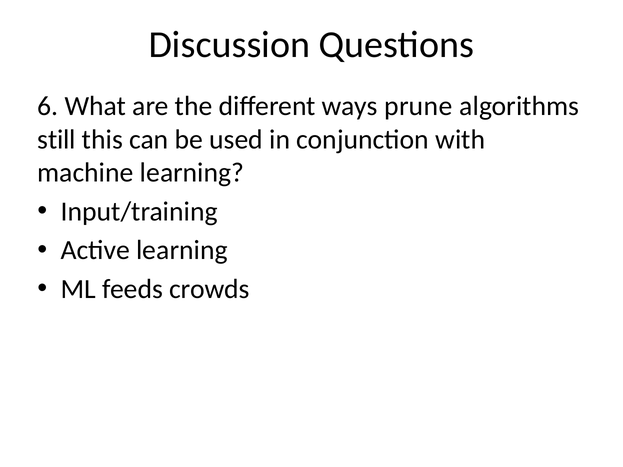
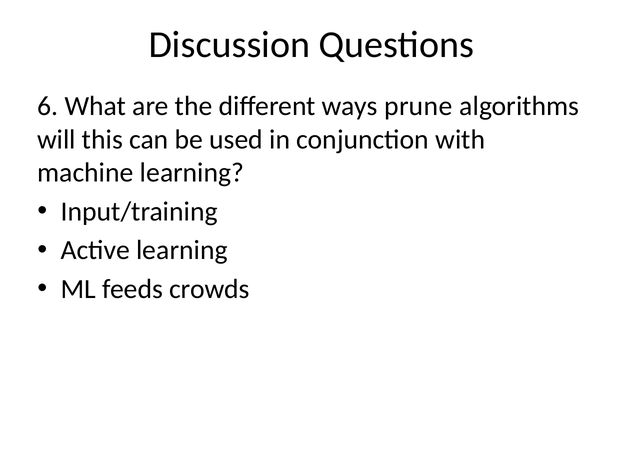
still: still -> will (57, 140)
